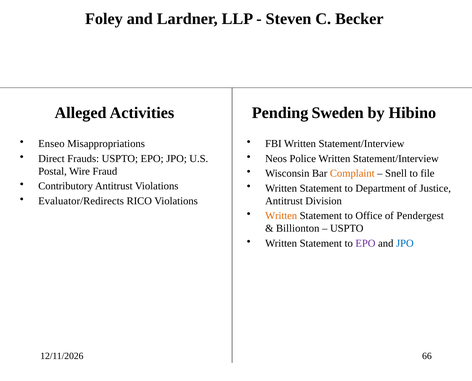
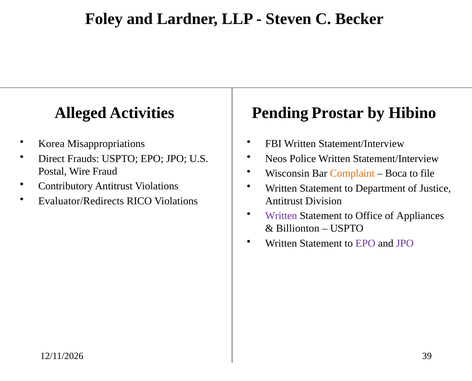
Sweden: Sweden -> Prostar (338, 113)
Enseo: Enseo -> Korea (51, 144)
Snell: Snell -> Boca (396, 174)
Written colour: orange -> purple (281, 216)
Pendergest: Pendergest -> Appliances (420, 216)
JPO colour: blue -> purple (405, 243)
66: 66 -> 39 (427, 356)
